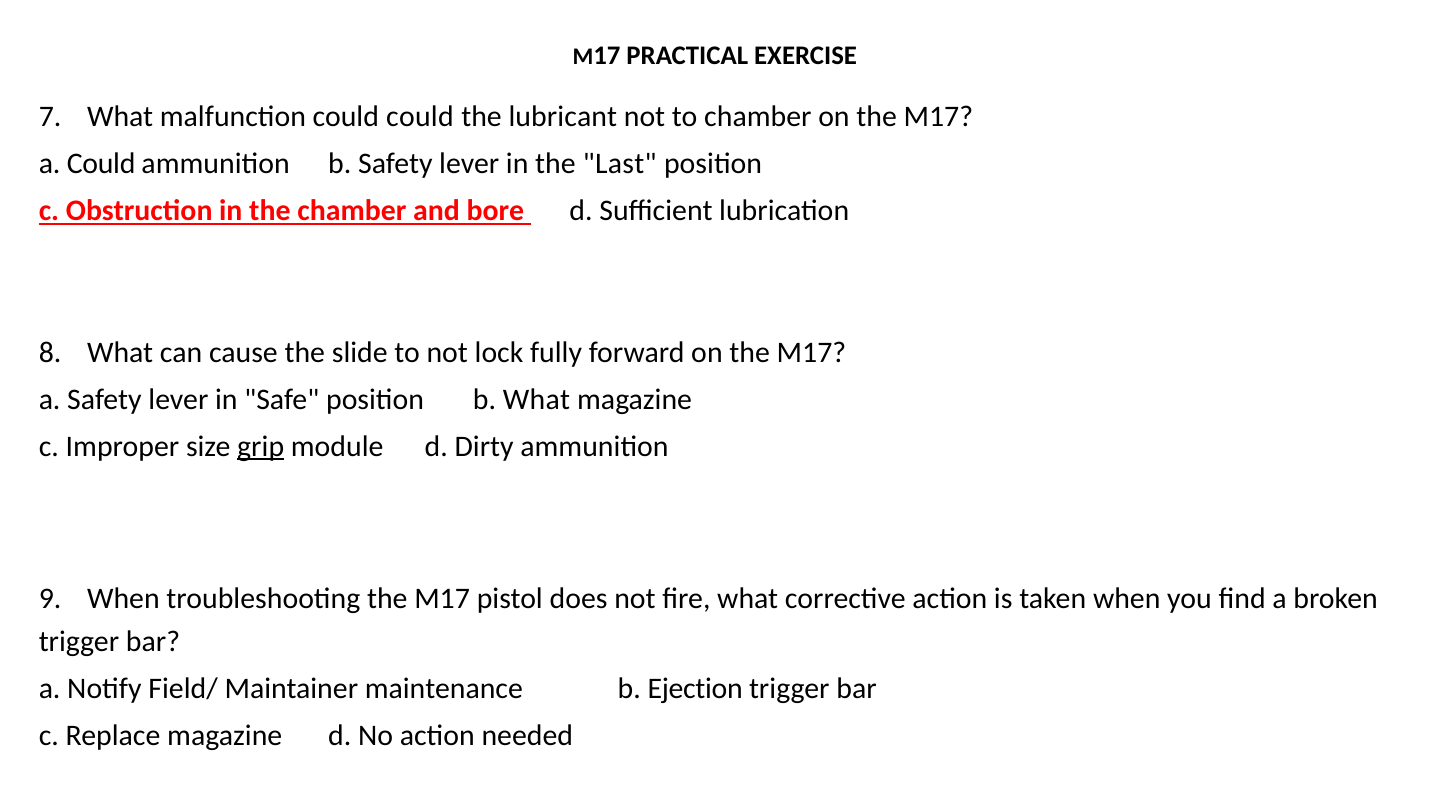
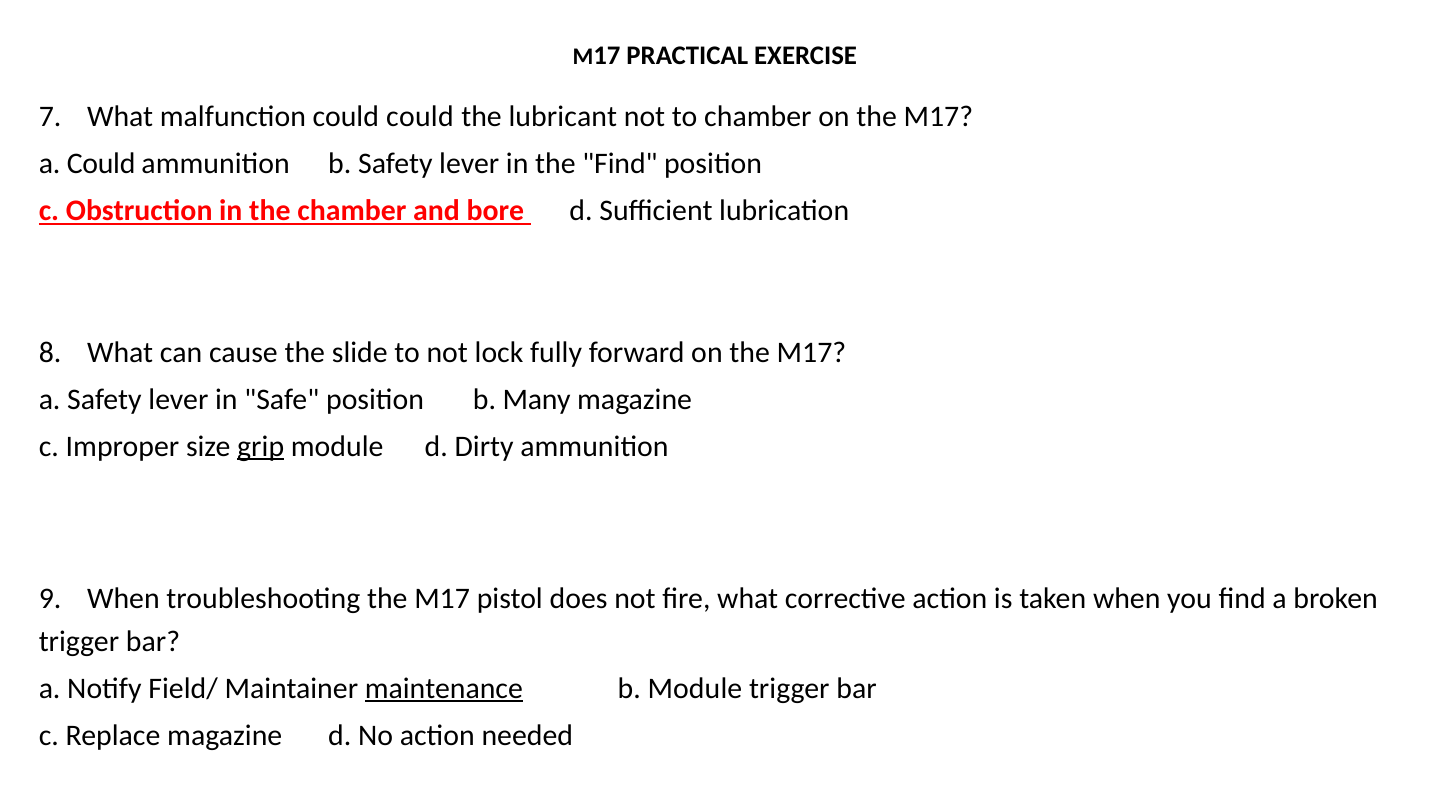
the Last: Last -> Find (620, 164)
b What: What -> Many (537, 400)
maintenance underline: none -> present (444, 689)
b Ejection: Ejection -> Module (695, 689)
